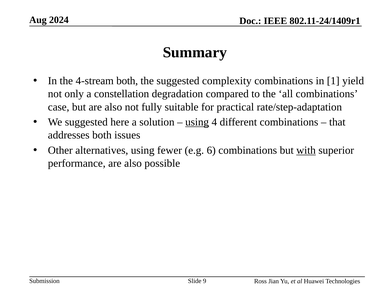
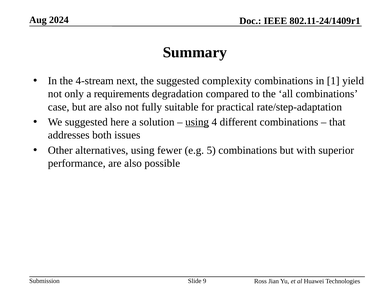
4-stream both: both -> next (127, 81)
constellation: constellation -> requirements (122, 94)
6: 6 -> 5 (211, 150)
with underline: present -> none (306, 150)
